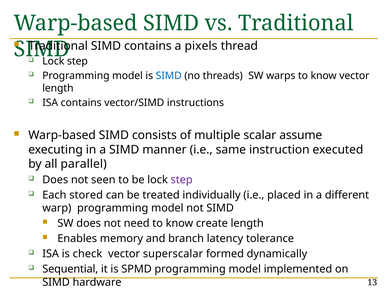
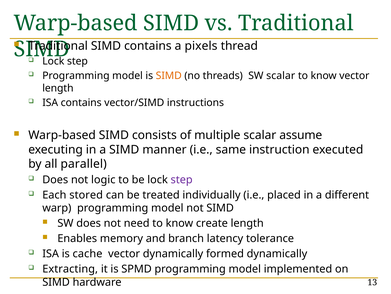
SIMD colour: blue -> orange (169, 76)
SW warps: warps -> scalar (281, 76)
seen: seen -> logic (103, 179)
check: check -> cache (87, 253)
vector superscalar: superscalar -> dynamically (173, 253)
Sequential: Sequential -> Extracting (70, 268)
